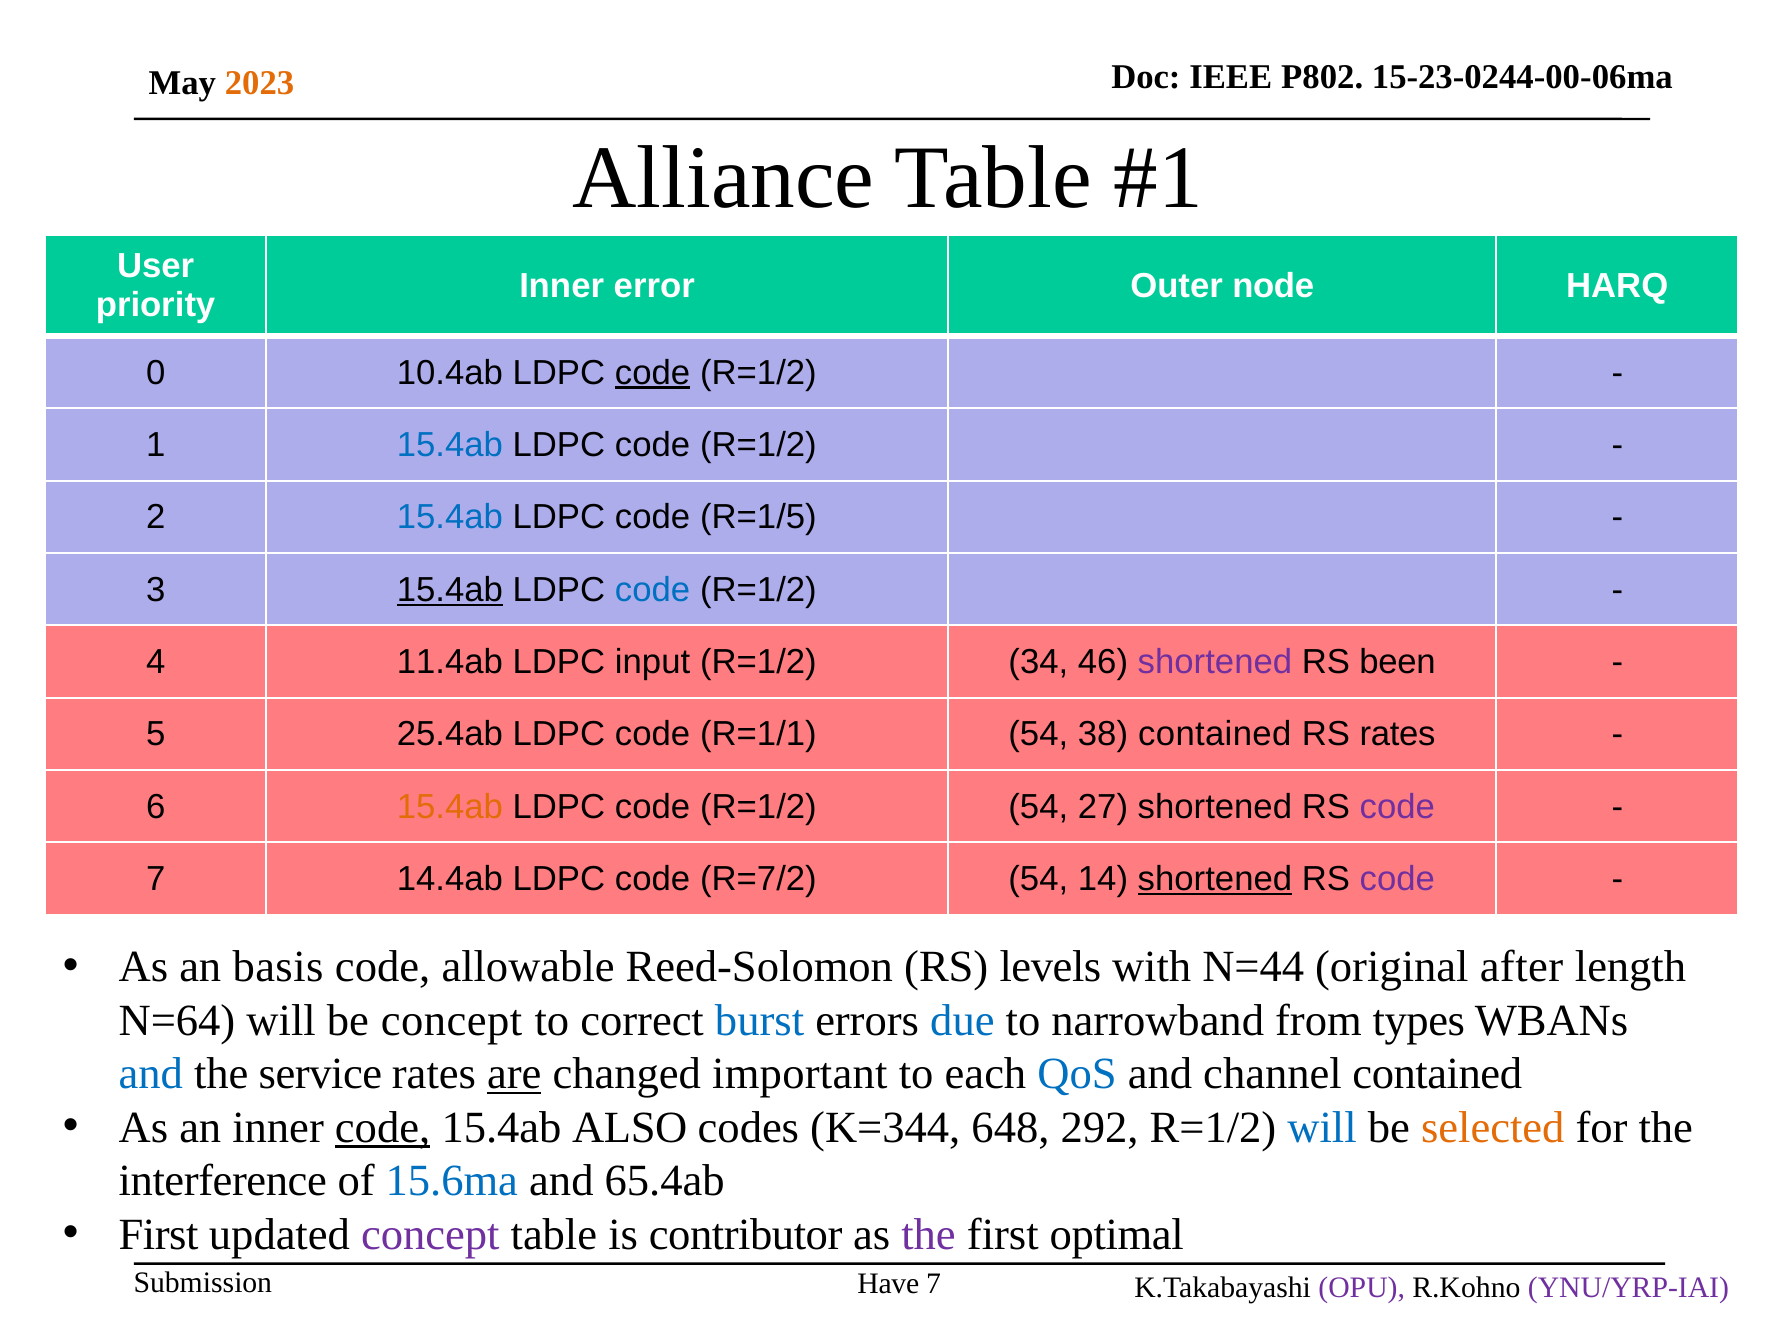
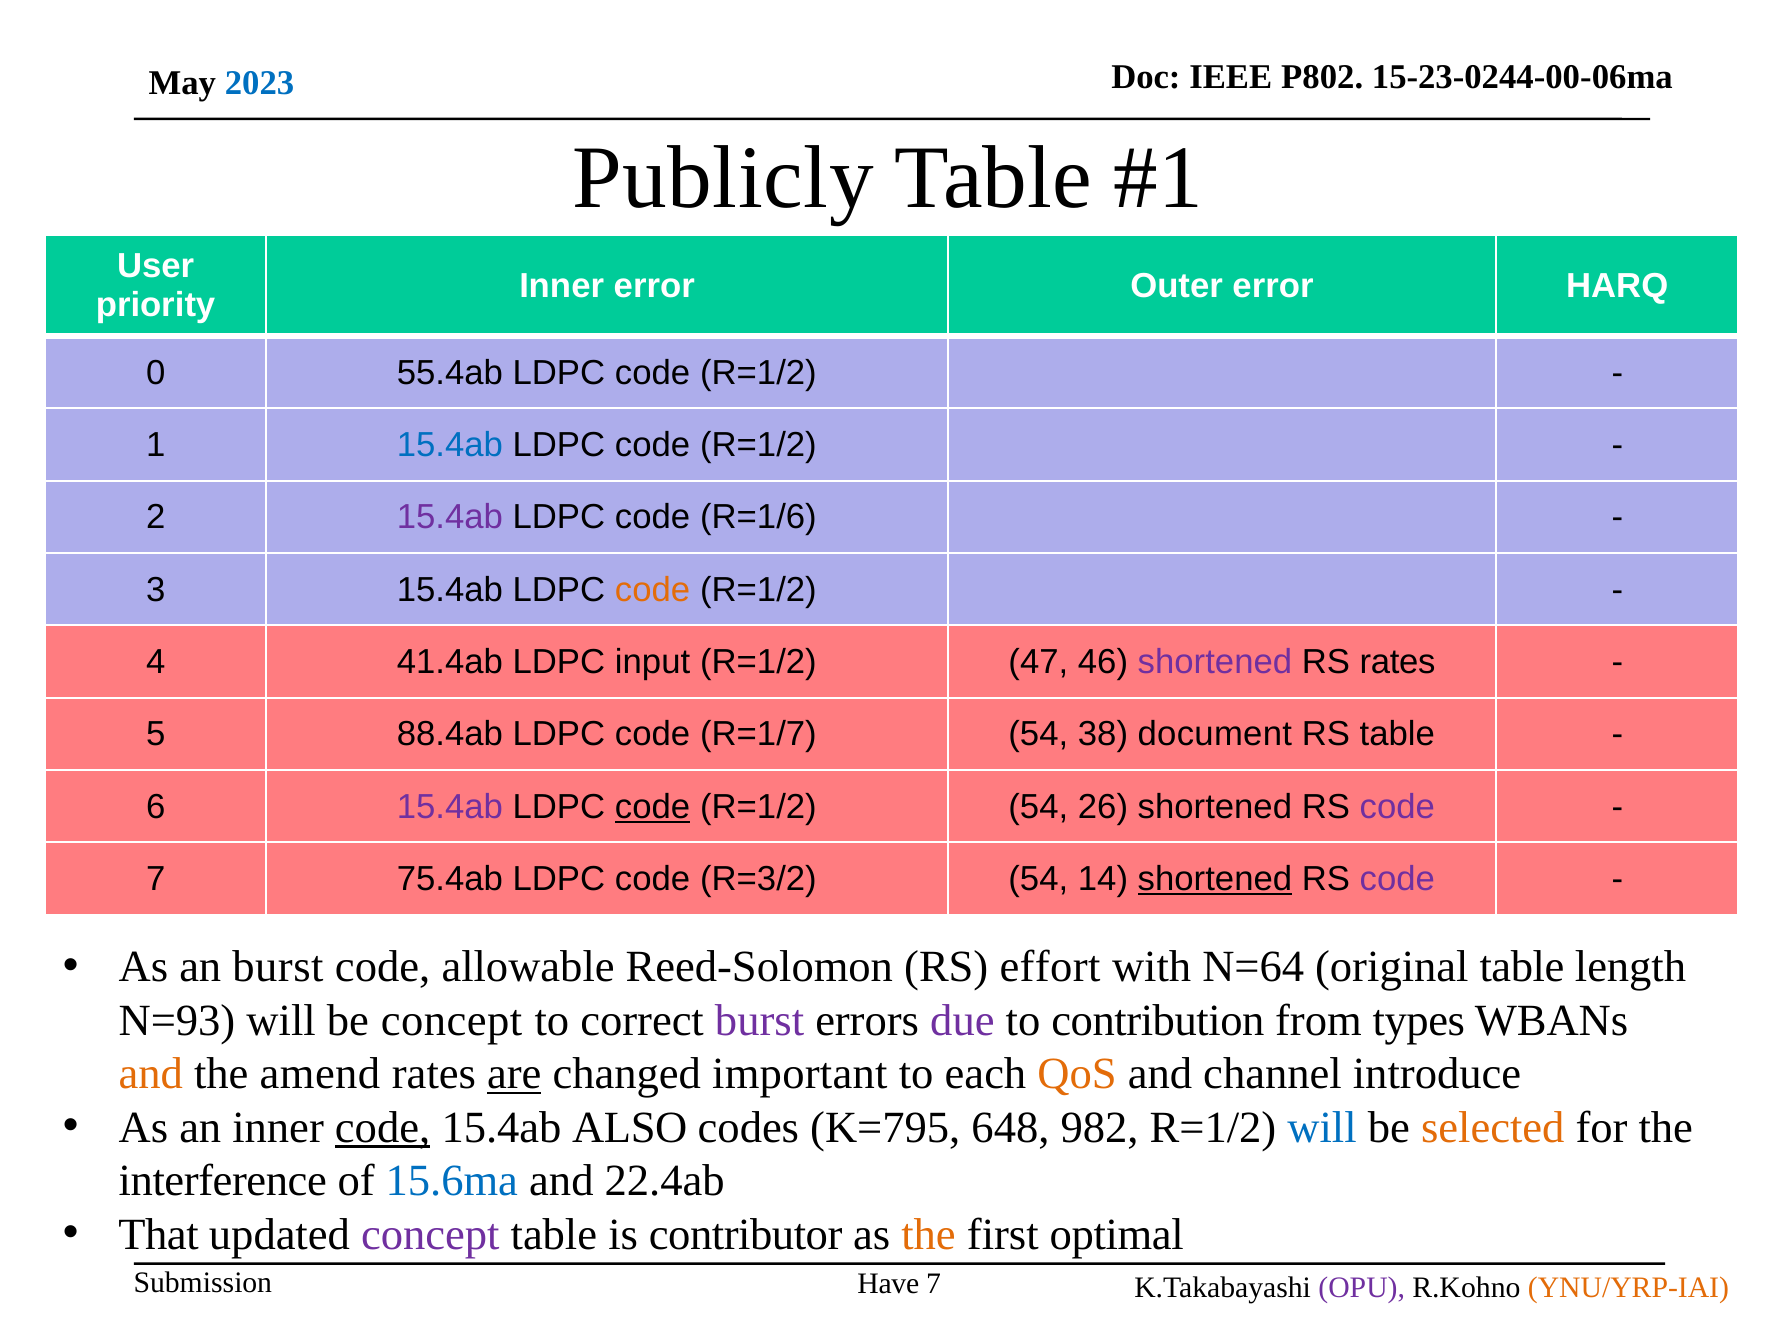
2023 colour: orange -> blue (260, 83)
Alliance: Alliance -> Publicly (723, 178)
Outer node: node -> error (1273, 286)
10.4ab: 10.4ab -> 55.4ab (450, 373)
code underline: present -> none (653, 373)
15.4ab colour: blue -> purple (450, 517)
R=1/5: R=1/5 -> R=1/6 (758, 517)
15.4ab underline: present -> none (450, 590)
code colour: blue -> orange (653, 590)
11.4ab: 11.4ab -> 41.4ab (450, 662)
34: 34 -> 47 (1038, 662)
RS been: been -> rates (1398, 662)
25.4ab: 25.4ab -> 88.4ab (450, 734)
R=1/1: R=1/1 -> R=1/7 (758, 734)
38 contained: contained -> document (1215, 734)
RS rates: rates -> table (1397, 734)
15.4ab colour: orange -> purple (450, 807)
code underline: none -> present (653, 807)
27: 27 -> 26 (1103, 807)
14.4ab: 14.4ab -> 75.4ab (450, 879)
R=7/2: R=7/2 -> R=3/2 (758, 879)
an basis: basis -> burst (278, 967)
levels: levels -> effort (1050, 967)
N=44: N=44 -> N=64 (1253, 967)
original after: after -> table (1522, 967)
N=64: N=64 -> N=93 (177, 1020)
burst colour: blue -> purple (760, 1020)
due colour: blue -> purple (962, 1020)
narrowband: narrowband -> contribution (1158, 1020)
and colour: blue -> orange (151, 1074)
service: service -> amend (320, 1074)
QoS colour: blue -> orange (1077, 1074)
channel contained: contained -> introduce (1437, 1074)
K=344: K=344 -> K=795 (885, 1127)
292: 292 -> 982 (1100, 1127)
65.4ab: 65.4ab -> 22.4ab (665, 1181)
First: First -> That (158, 1235)
the colour: purple -> orange (929, 1235)
YNU/YRP-IAI colour: purple -> orange (1628, 1288)
